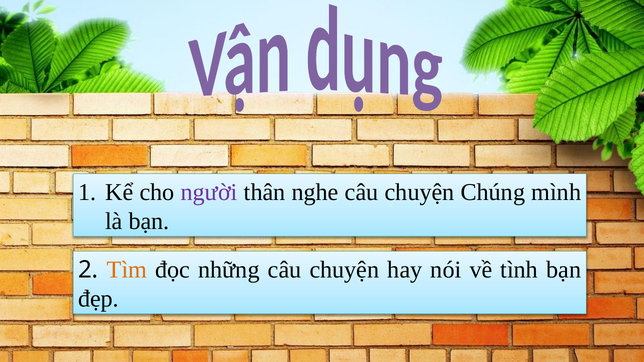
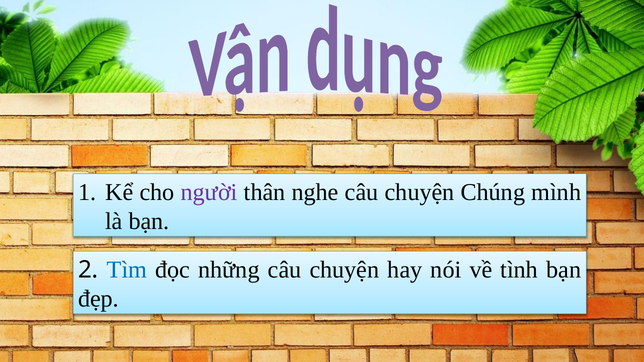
Tìm colour: orange -> blue (127, 270)
